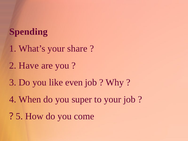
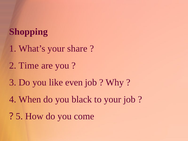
Spending: Spending -> Shopping (28, 32)
Have: Have -> Time (29, 66)
super: super -> black (82, 99)
